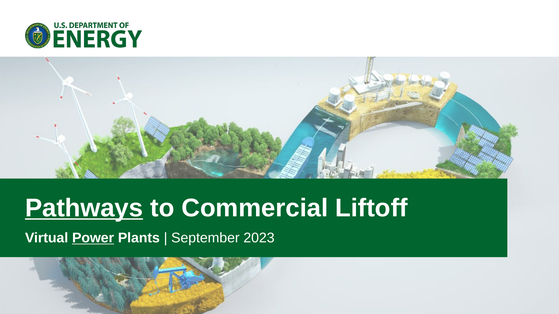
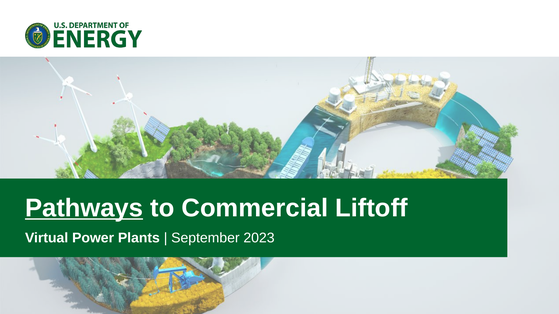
Power underline: present -> none (93, 238)
